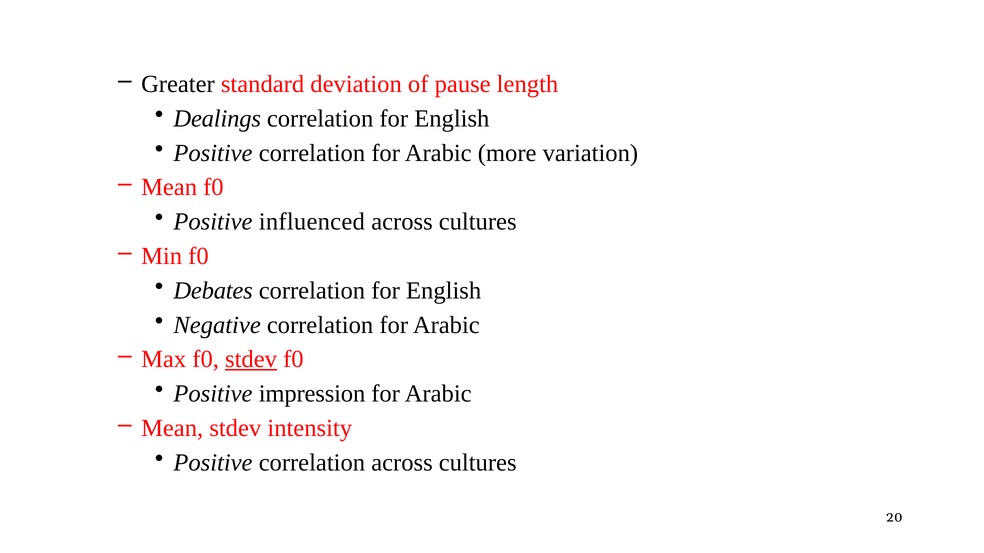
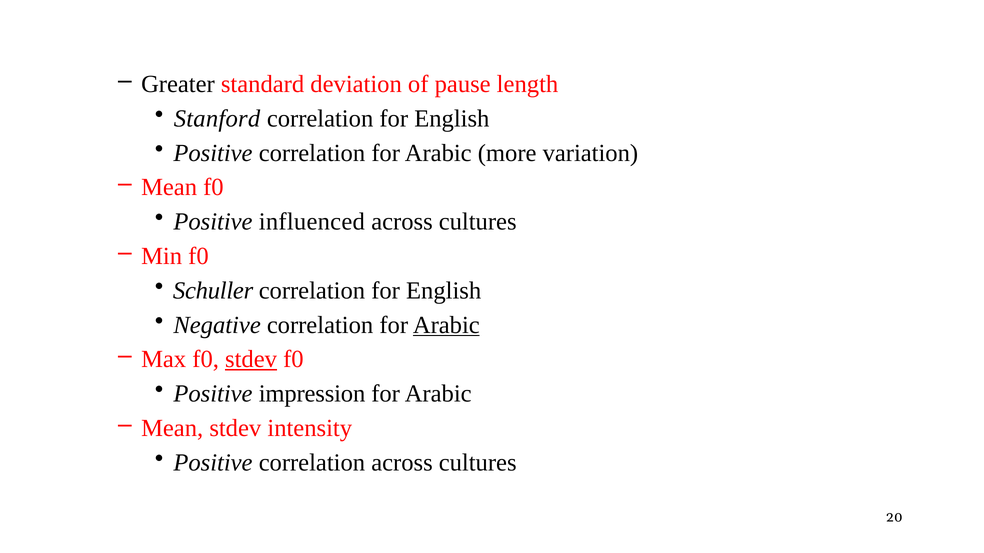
Dealings: Dealings -> Stanford (217, 119)
Debates: Debates -> Schuller (213, 291)
Arabic underline: none -> present (446, 325)
